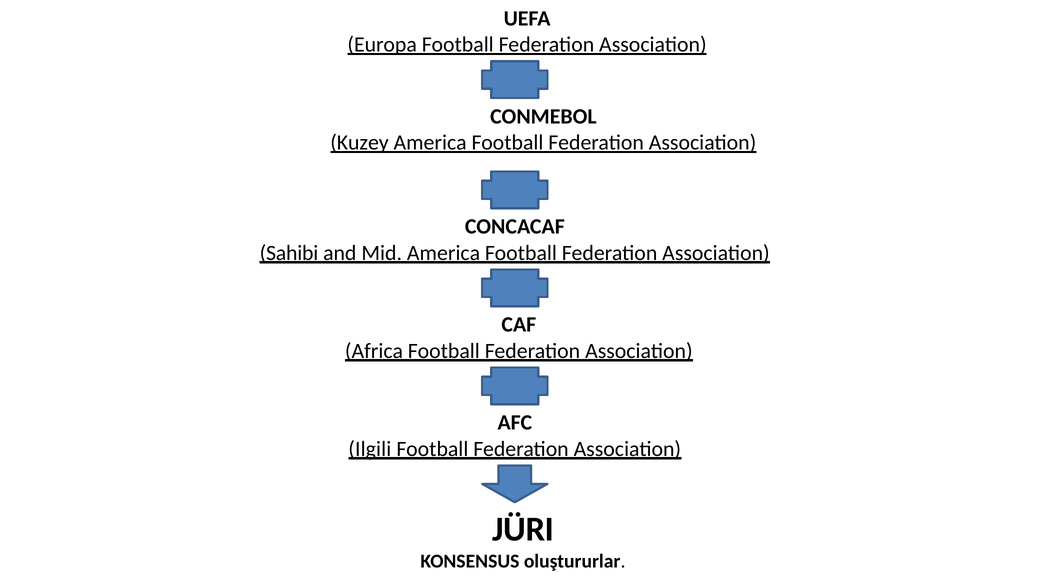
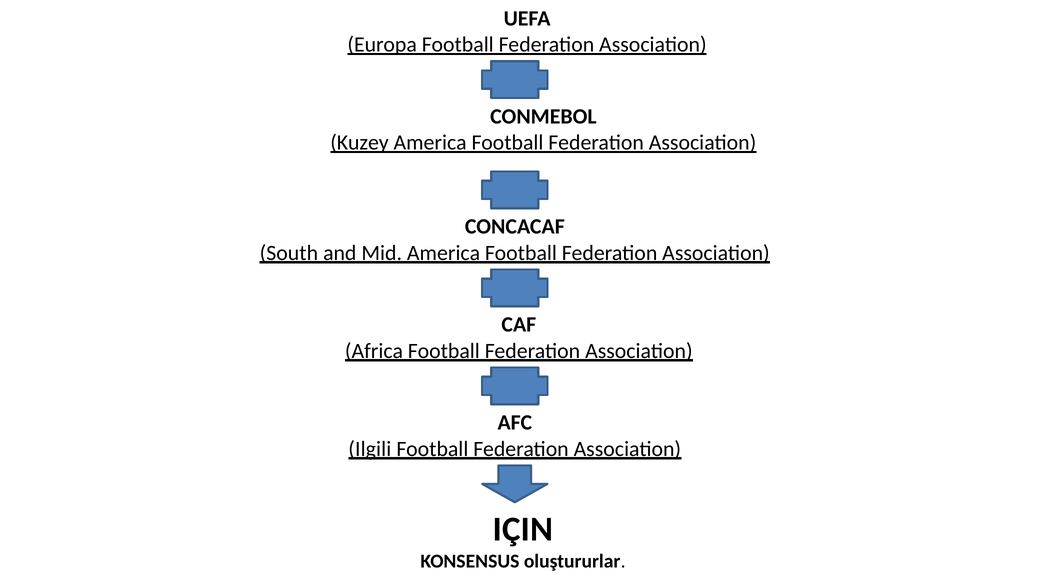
Sahibi: Sahibi -> South (289, 253)
JÜRI: JÜRI -> IÇIN (523, 530)
